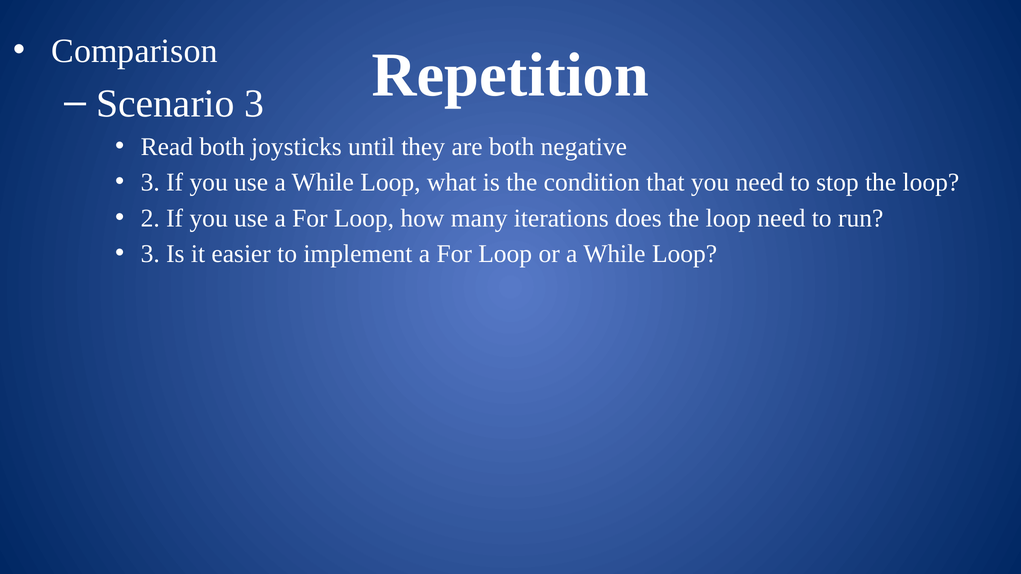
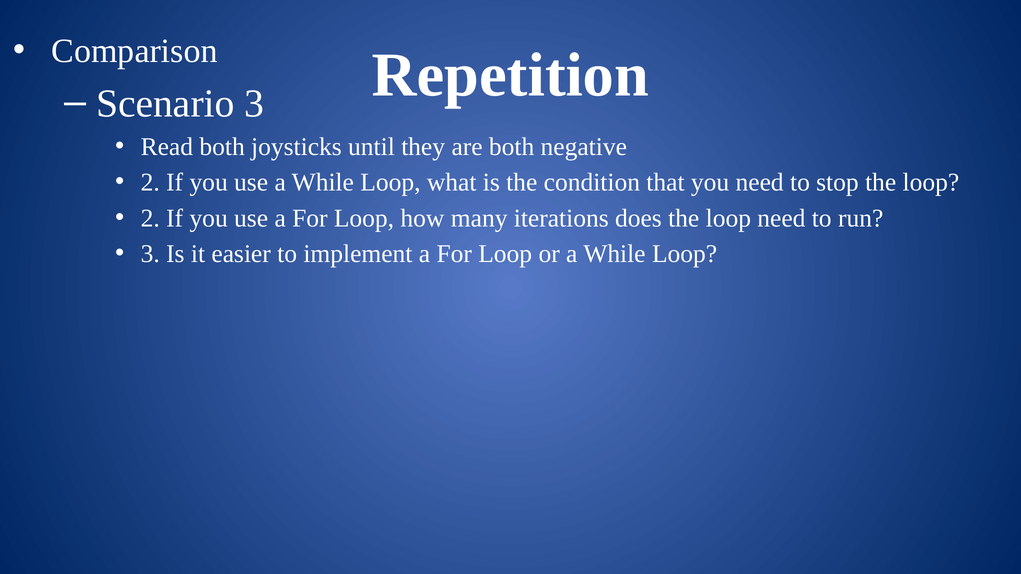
3: 3 -> 2 (150, 183)
